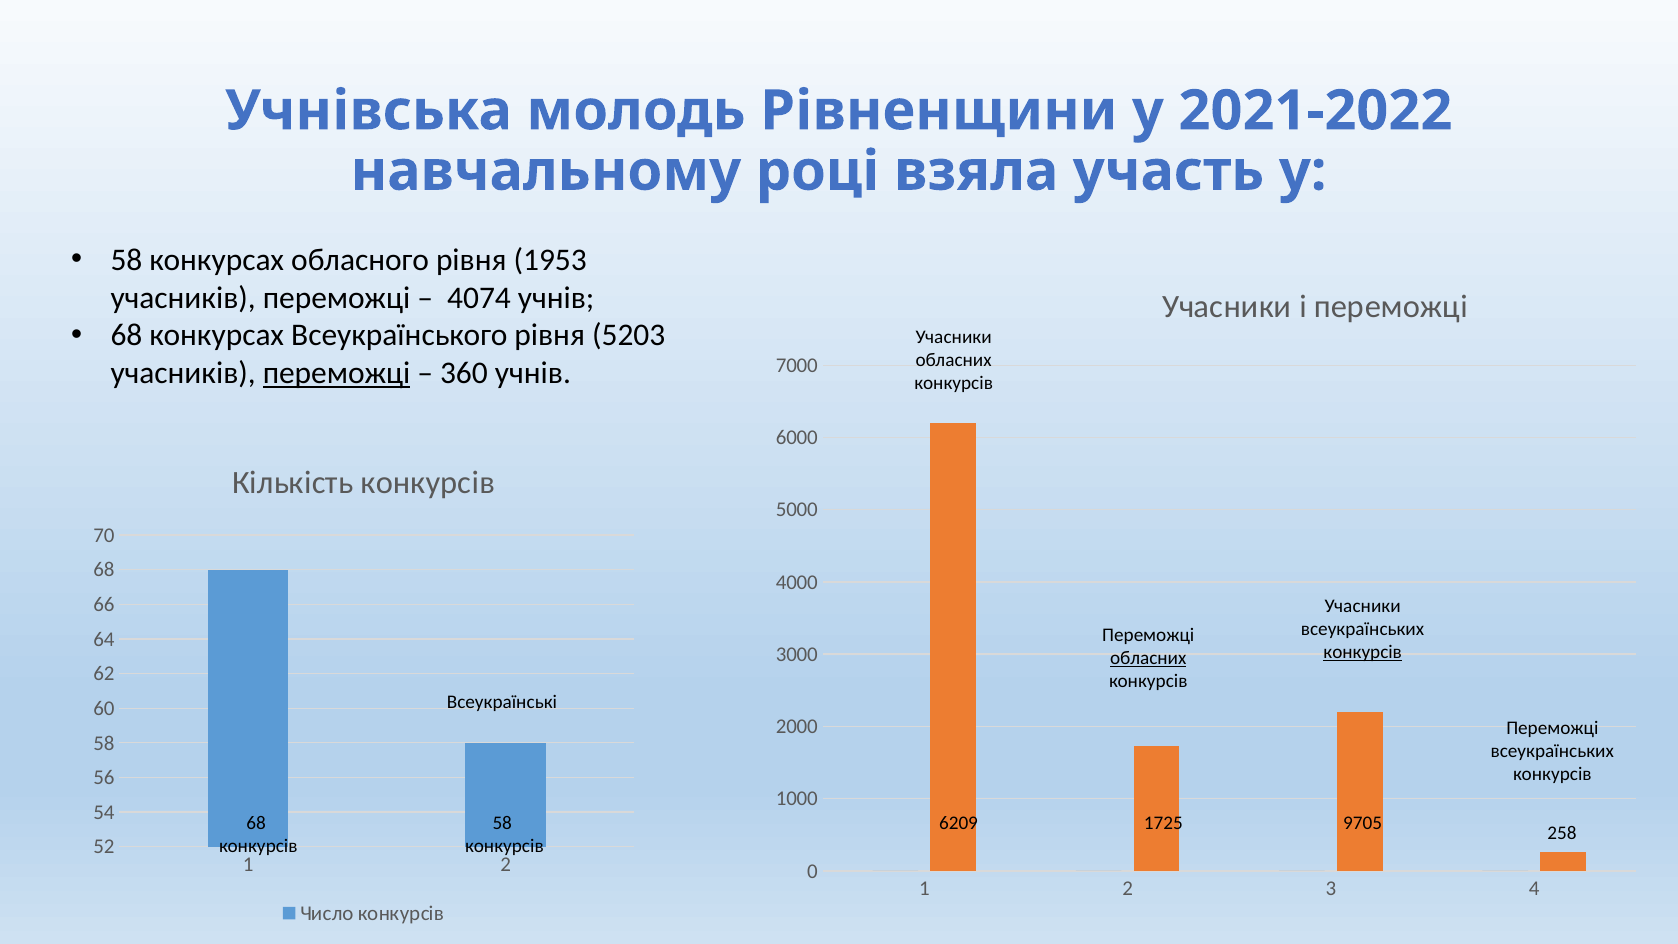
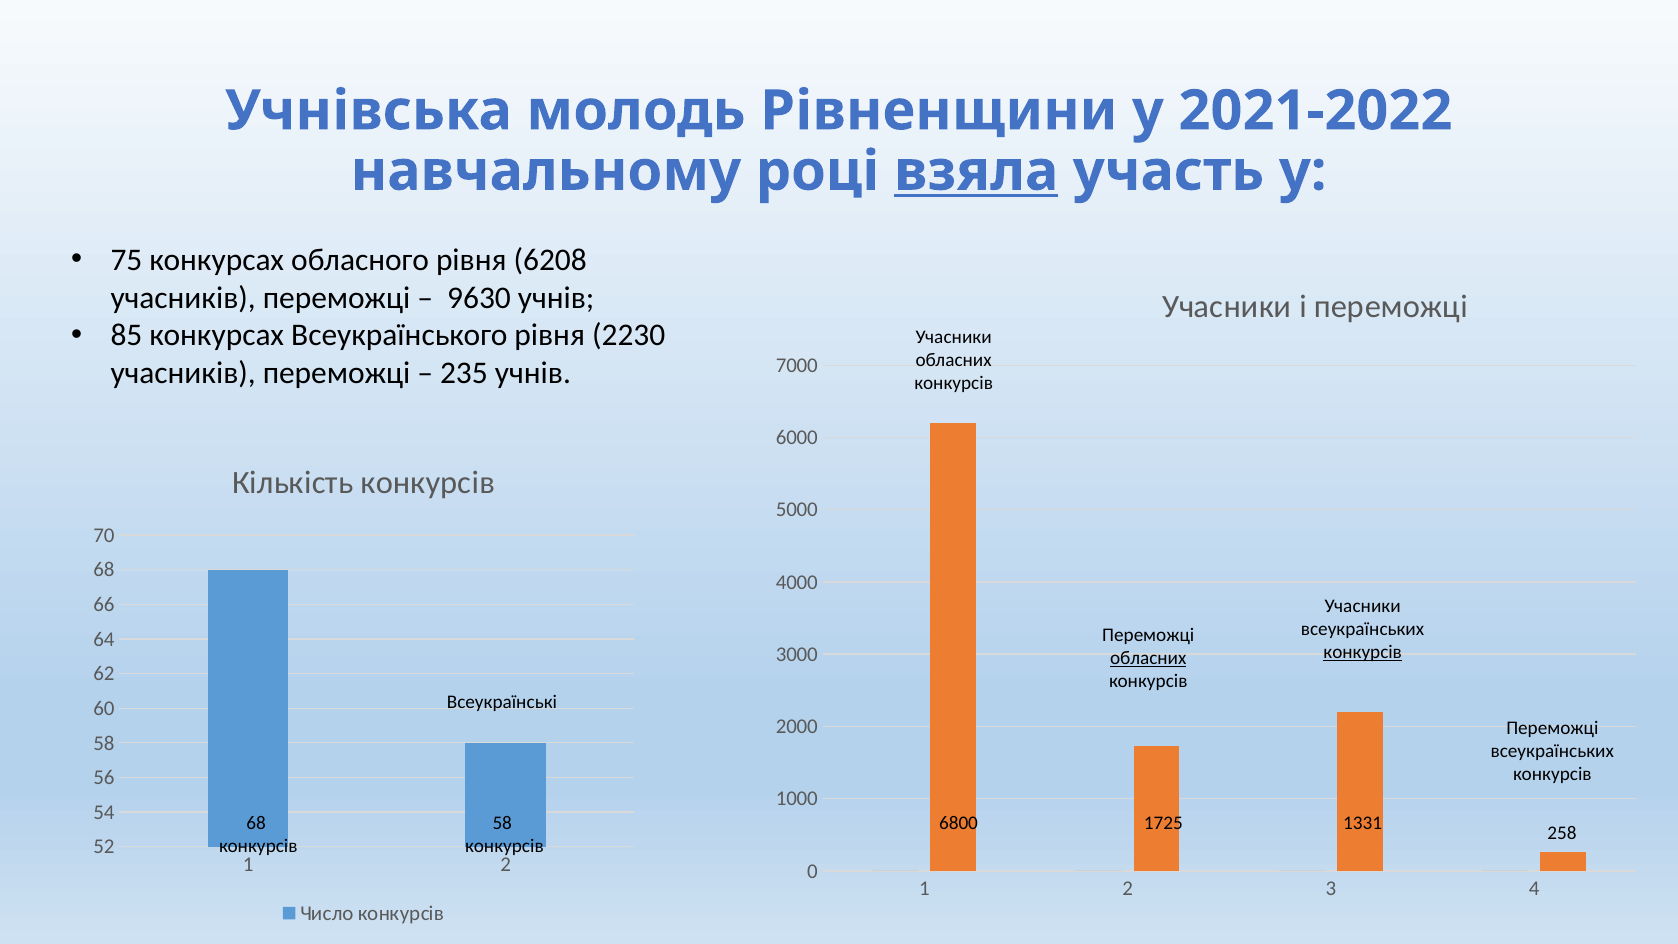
взяла underline: none -> present (976, 171)
58: 58 -> 75 (126, 260)
1953: 1953 -> 6208 (550, 260)
4074: 4074 -> 9630 (479, 298)
68: 68 -> 85 (126, 335)
5203: 5203 -> 2230 (629, 335)
переможці underline: present -> none (337, 373)
360: 360 -> 235 (464, 373)
6209: 6209 -> 6800 (959, 823)
9705: 9705 -> 1331 (1363, 823)
